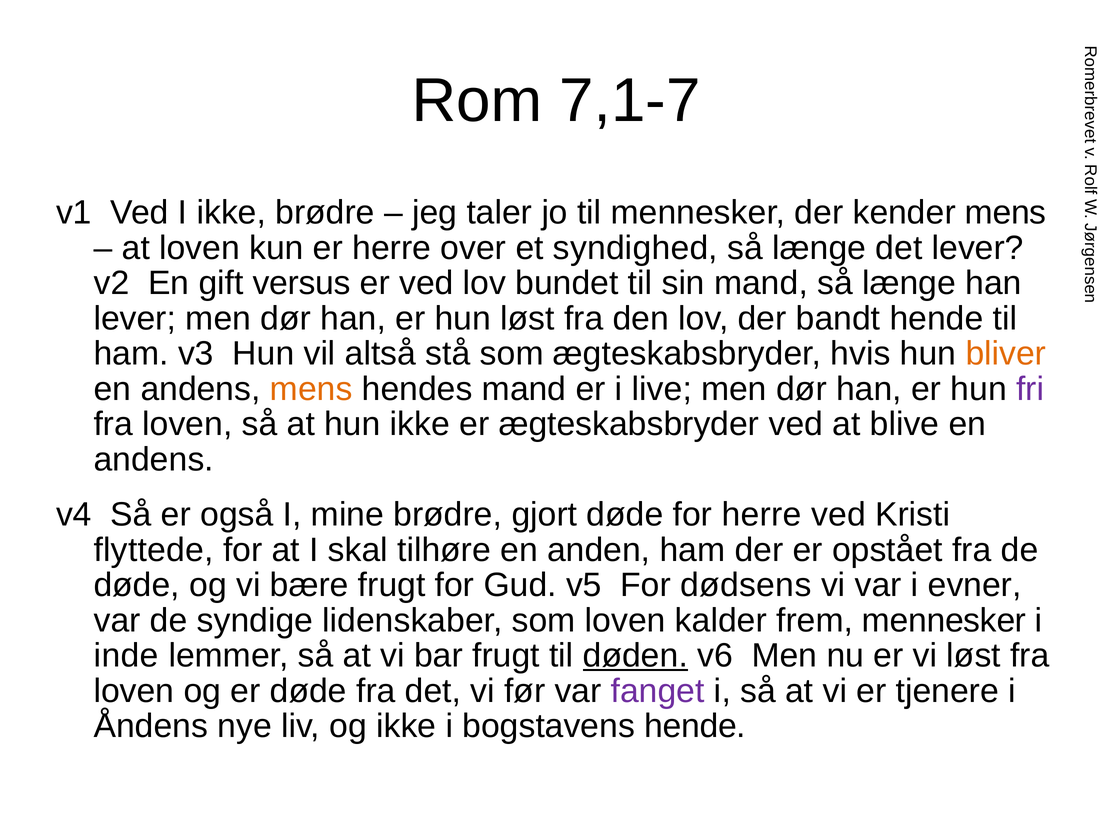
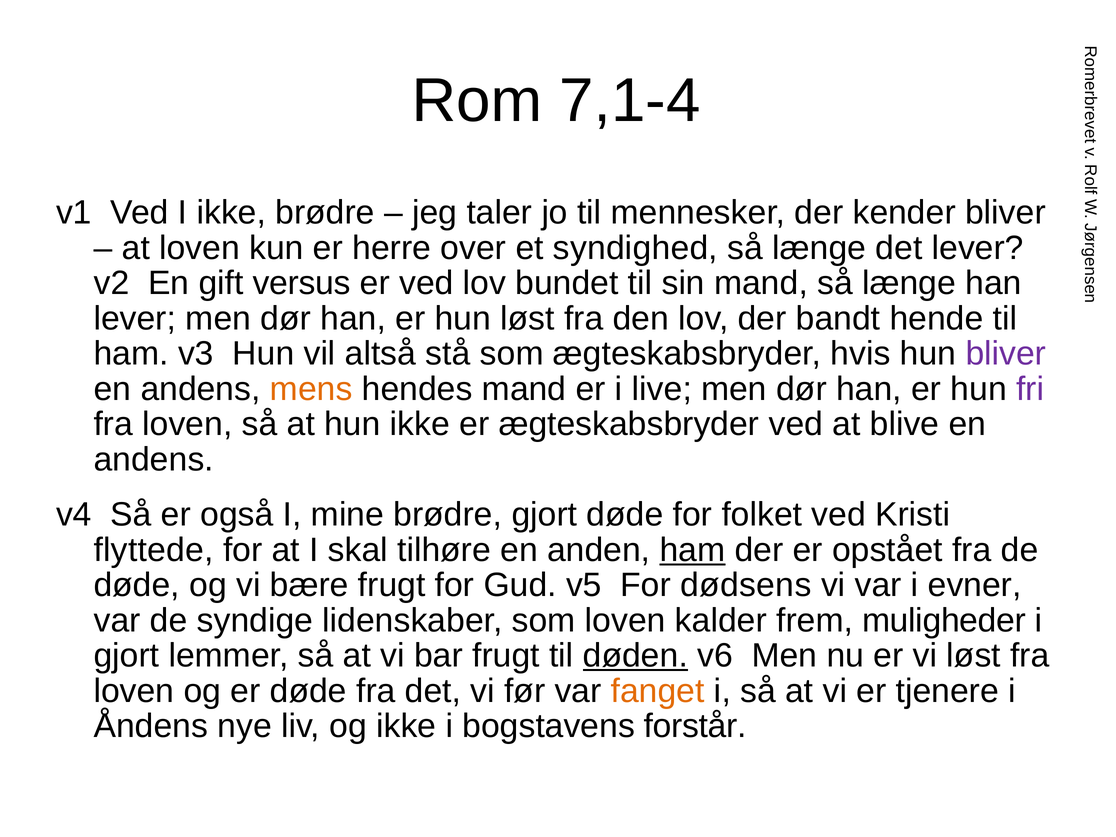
7,1-7: 7,1-7 -> 7,1-4 (630, 101)
kender mens: mens -> bliver (1005, 213)
bliver colour: orange -> purple (1006, 354)
for herre: herre -> folket (762, 515)
ham underline: none -> present (692, 550)
frem mennesker: mennesker -> muligheder (944, 620)
inde: inde -> gjort (126, 656)
fanget colour: purple -> orange (658, 691)
bogstavens hende: hende -> forstår (695, 726)
